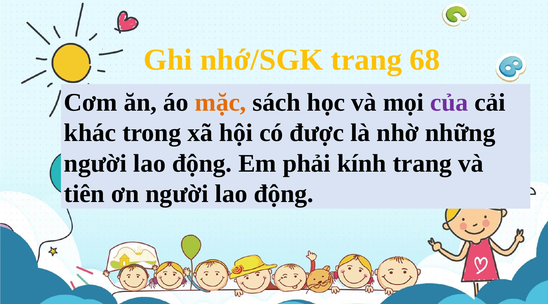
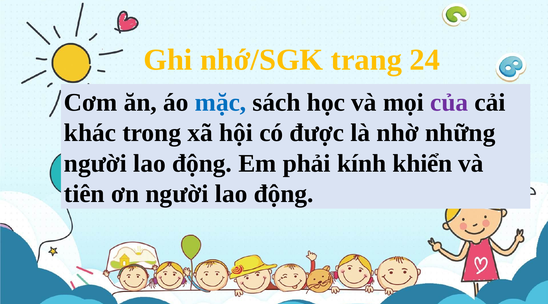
68: 68 -> 24 (425, 60)
mặc colour: orange -> blue (221, 103)
kính trang: trang -> khiển (422, 164)
